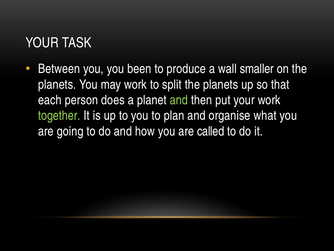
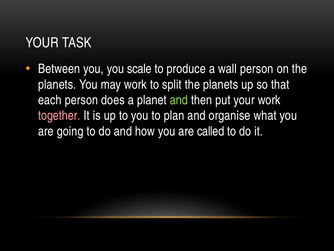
been: been -> scale (139, 69)
wall smaller: smaller -> person (257, 69)
together colour: light green -> pink (59, 115)
